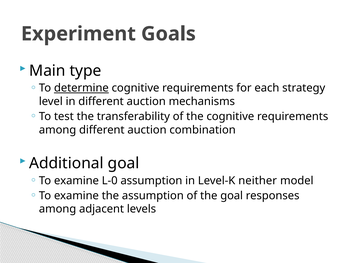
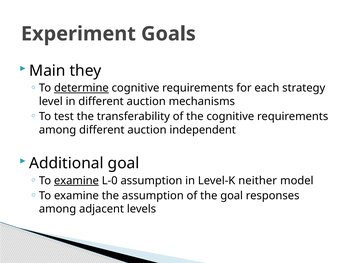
type: type -> they (86, 71)
combination: combination -> independent (203, 130)
examine underline: none -> present (76, 180)
